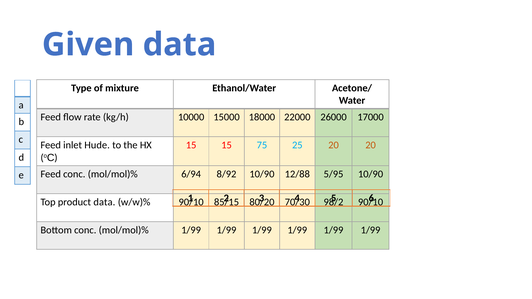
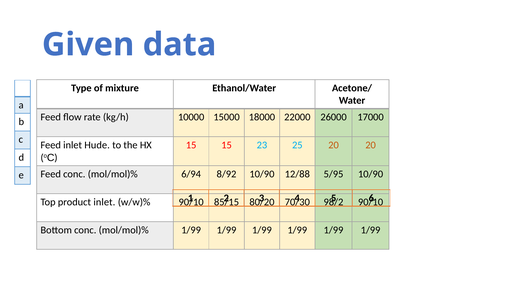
75: 75 -> 23 (262, 145)
product data: data -> inlet (104, 202)
